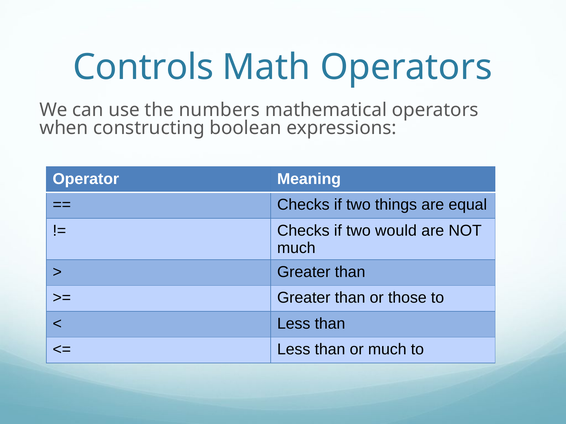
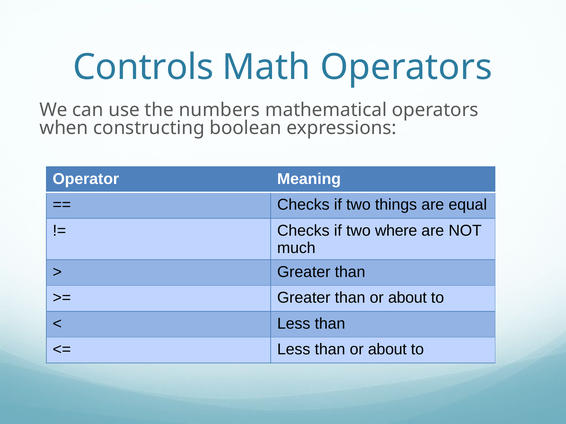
would: would -> where (396, 231)
Greater than or those: those -> about (407, 298)
Less than or much: much -> about (387, 350)
